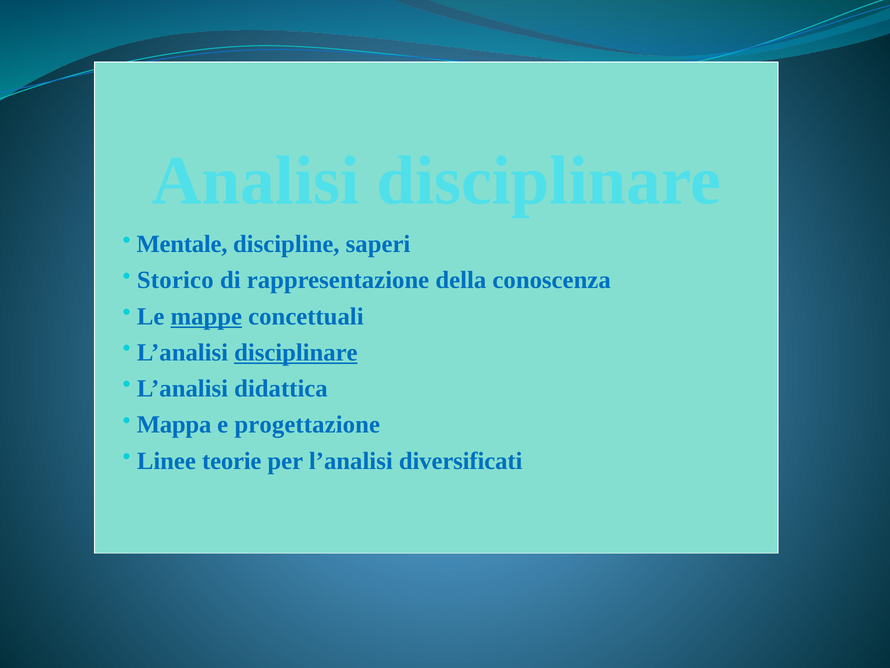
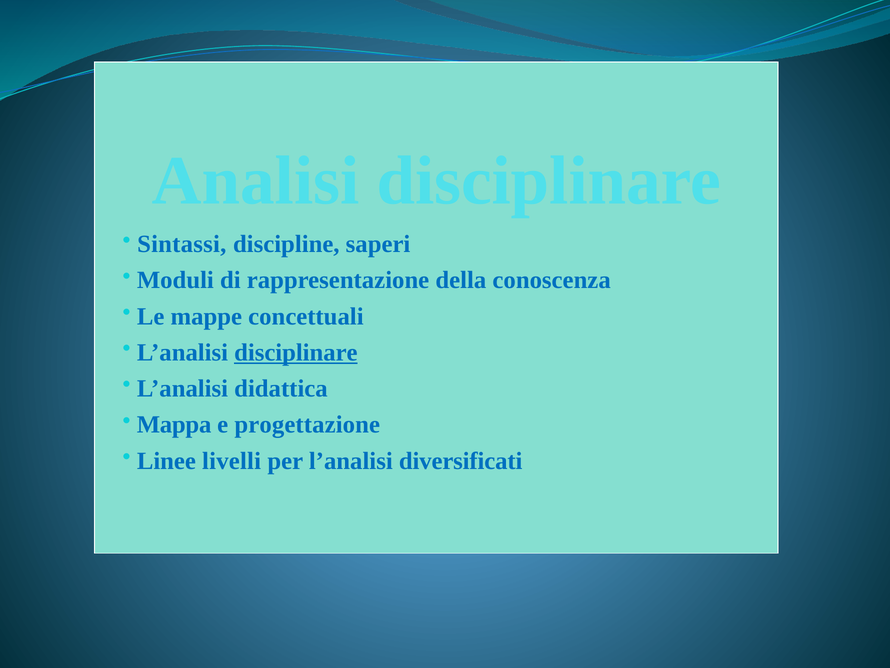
Mentale: Mentale -> Sintassi (182, 244)
Storico: Storico -> Moduli (175, 280)
mappe underline: present -> none (206, 316)
teorie: teorie -> livelli (232, 461)
